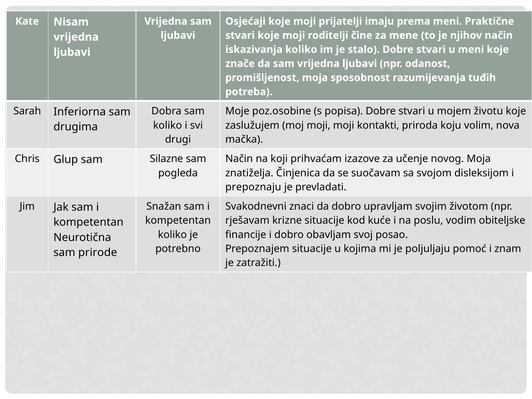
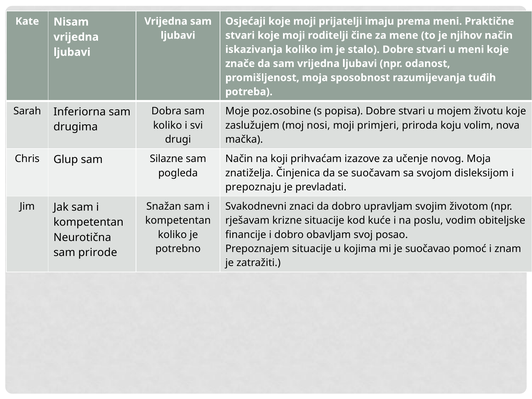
moj moji: moji -> nosi (318, 125)
kontakti: kontakti -> primjeri (378, 125)
poljuljaju: poljuljaju -> suočavao (428, 249)
